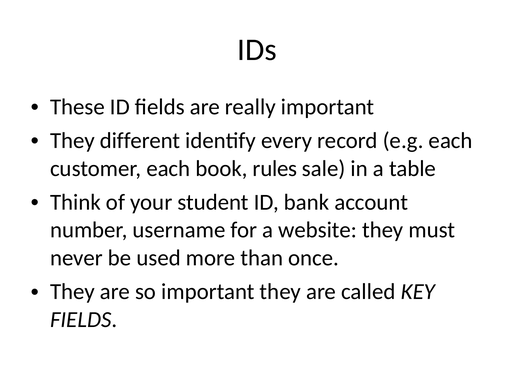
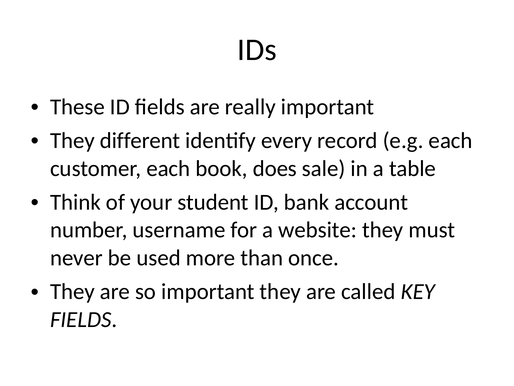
rules: rules -> does (275, 168)
